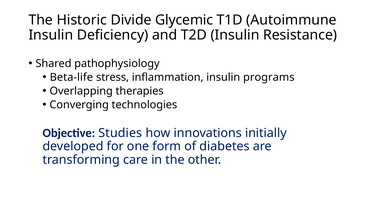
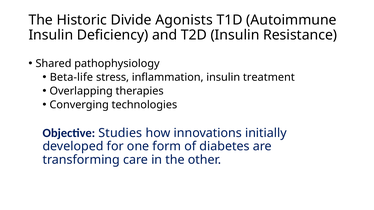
Glycemic: Glycemic -> Agonists (184, 20)
programs: programs -> treatment (269, 77)
